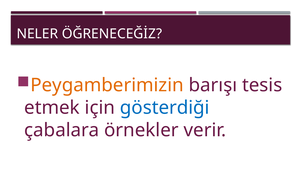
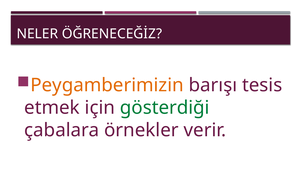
gösterdiği colour: blue -> green (165, 108)
